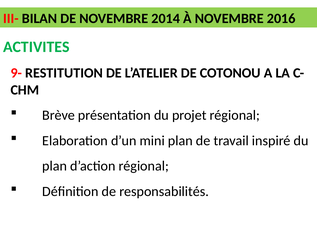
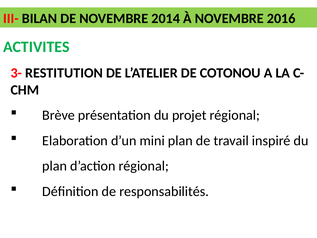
9-: 9- -> 3- (16, 73)
